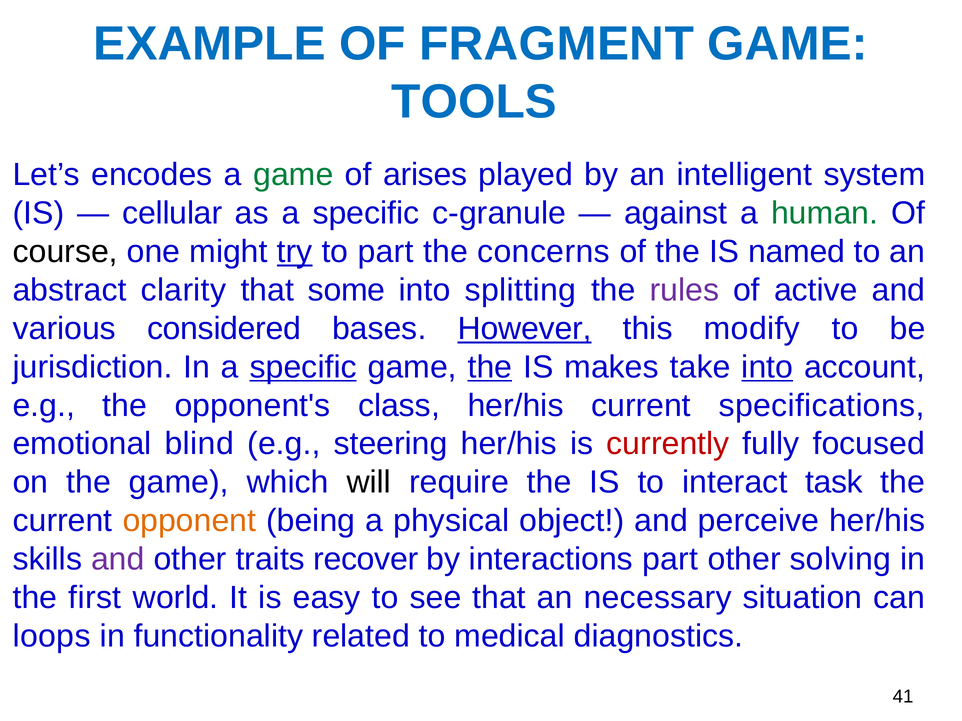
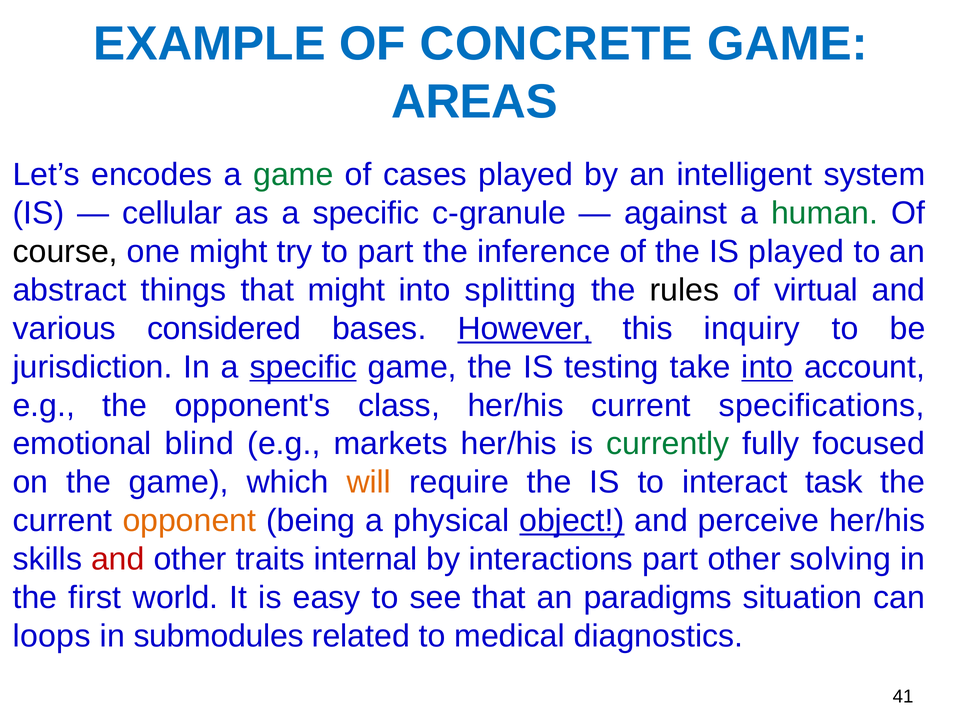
FRAGMENT: FRAGMENT -> CONCRETE (556, 44)
TOOLS: TOOLS -> AREAS (474, 102)
arises: arises -> cases (425, 175)
try underline: present -> none (295, 252)
concerns: concerns -> inference (544, 252)
IS named: named -> played (796, 252)
clarity: clarity -> things (184, 290)
that some: some -> might (347, 290)
rules colour: purple -> black (684, 290)
active: active -> virtual (816, 290)
modify: modify -> inquiry (752, 329)
the underline: present -> none (490, 367)
makes: makes -> testing (612, 367)
steering: steering -> markets (391, 444)
currently colour: red -> green (668, 444)
will colour: black -> orange (369, 483)
object underline: none -> present (572, 521)
and colour: purple -> red (118, 560)
recover: recover -> internal (366, 560)
necessary: necessary -> paradigms (658, 598)
functionality: functionality -> submodules (219, 637)
